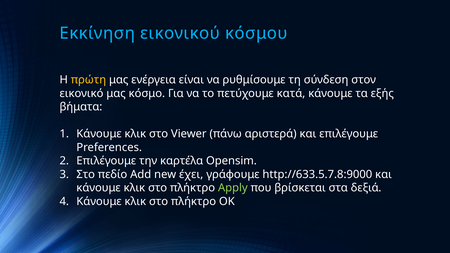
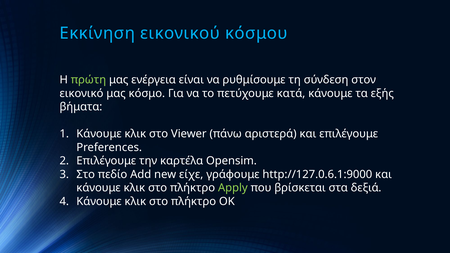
πρώτη colour: yellow -> light green (88, 80)
έχει: έχει -> είχε (191, 174)
http://633.5.7.8:9000: http://633.5.7.8:9000 -> http://127.0.6.1:9000 (317, 174)
